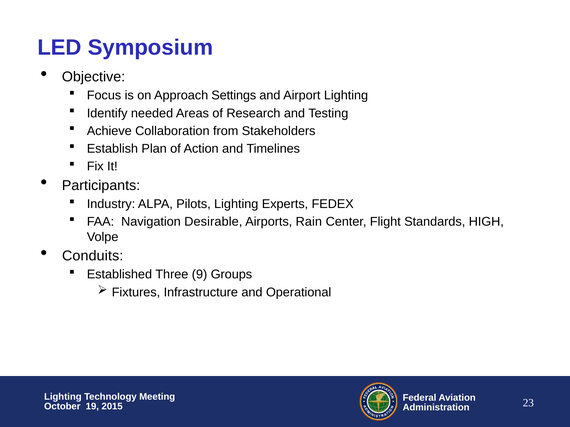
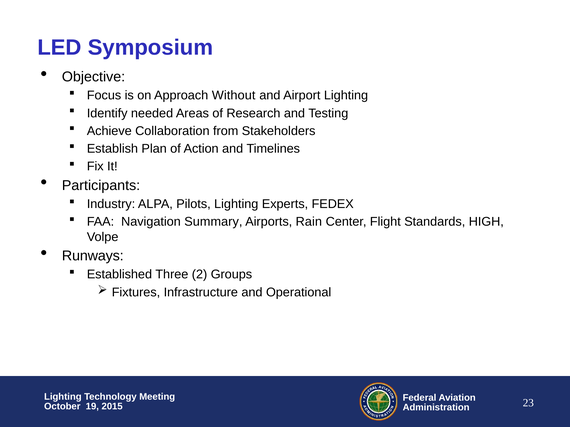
Settings: Settings -> Without (234, 96)
Desirable: Desirable -> Summary (213, 222)
Conduits: Conduits -> Runways (93, 256)
9: 9 -> 2 (200, 275)
